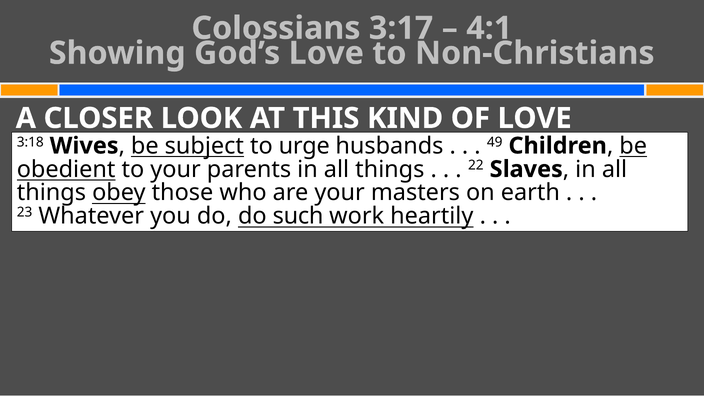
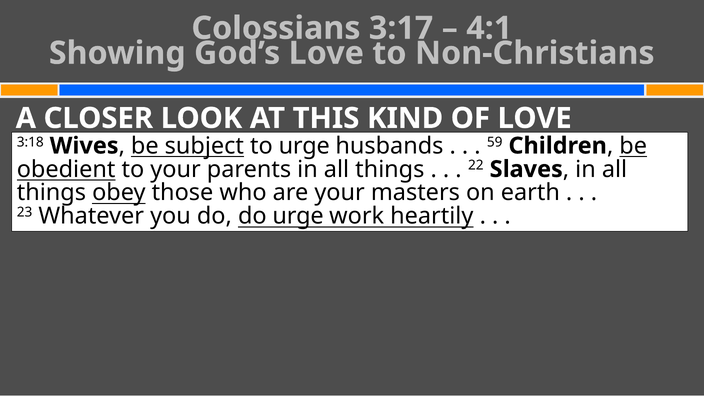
49: 49 -> 59 (495, 142)
do such: such -> urge (298, 216)
